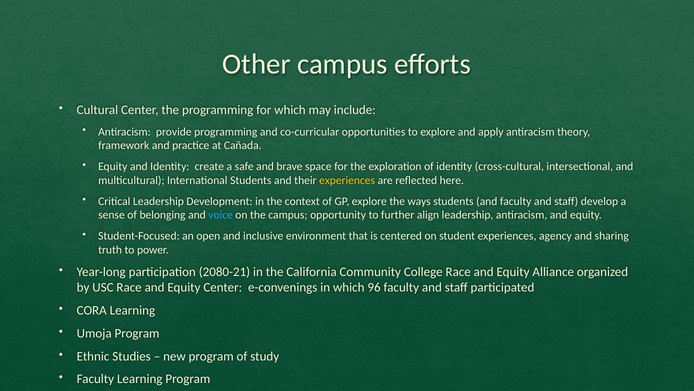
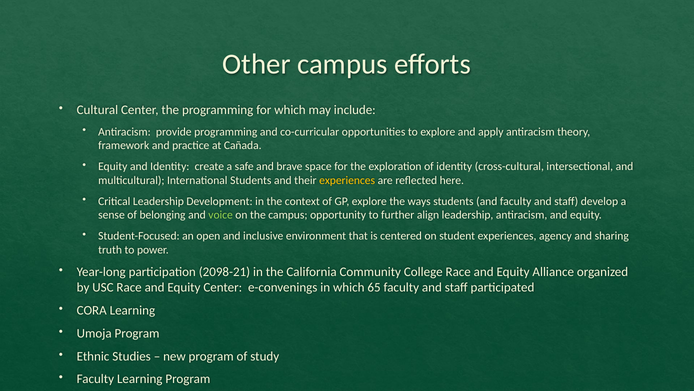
voice colour: light blue -> light green (221, 215)
2080-21: 2080-21 -> 2098-21 (224, 272)
96: 96 -> 65 (374, 287)
